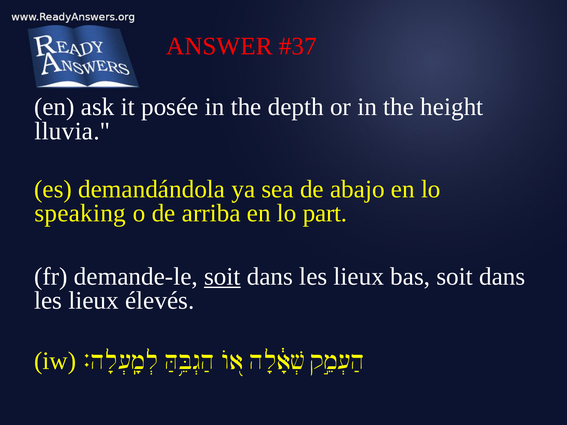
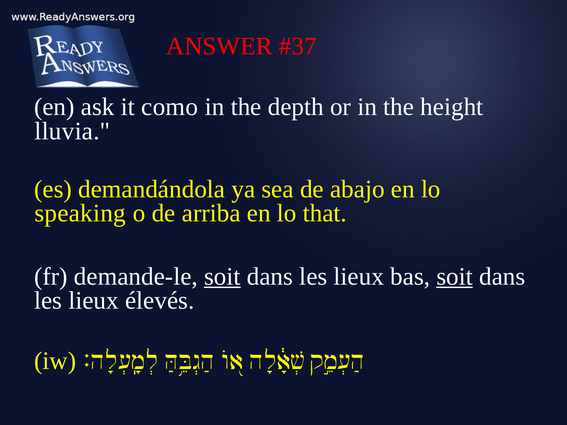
posée: posée -> como (170, 107)
part: part -> that (325, 213)
soit underline: none -> present (455, 277)
